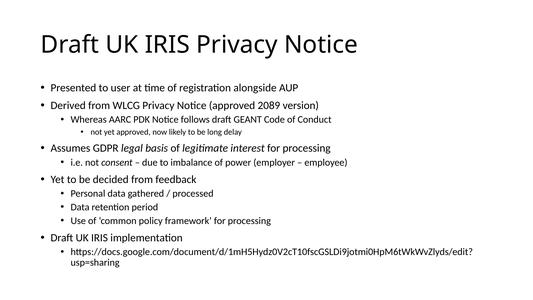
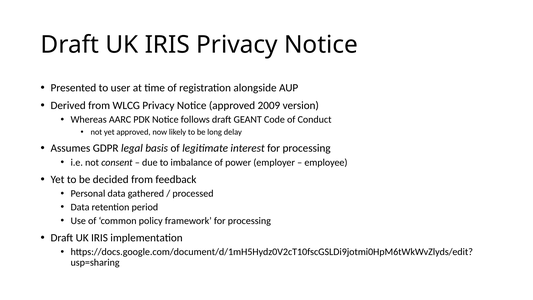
2089: 2089 -> 2009 (269, 105)
